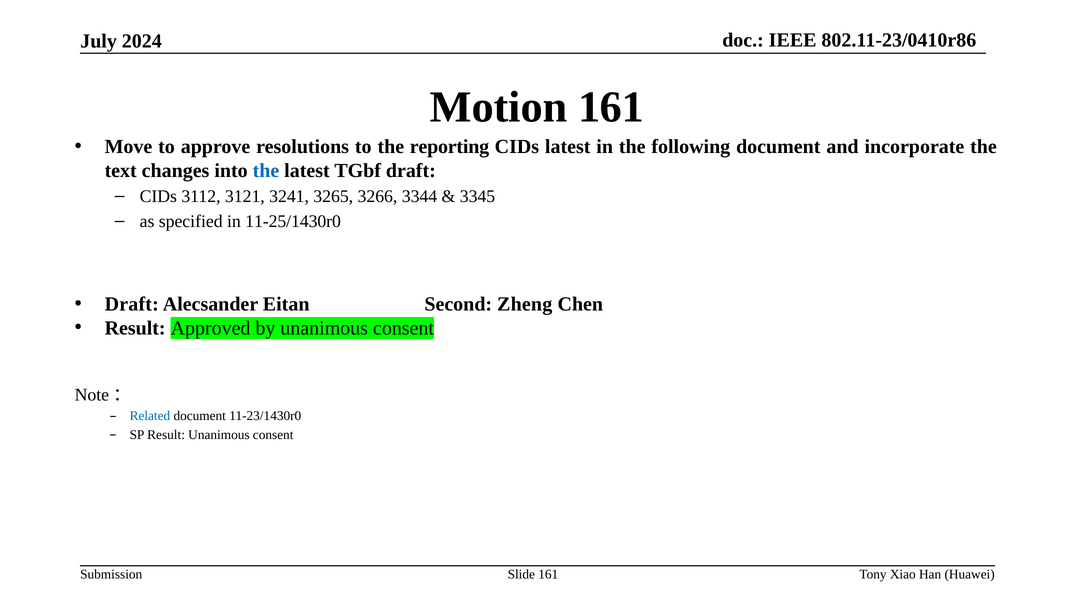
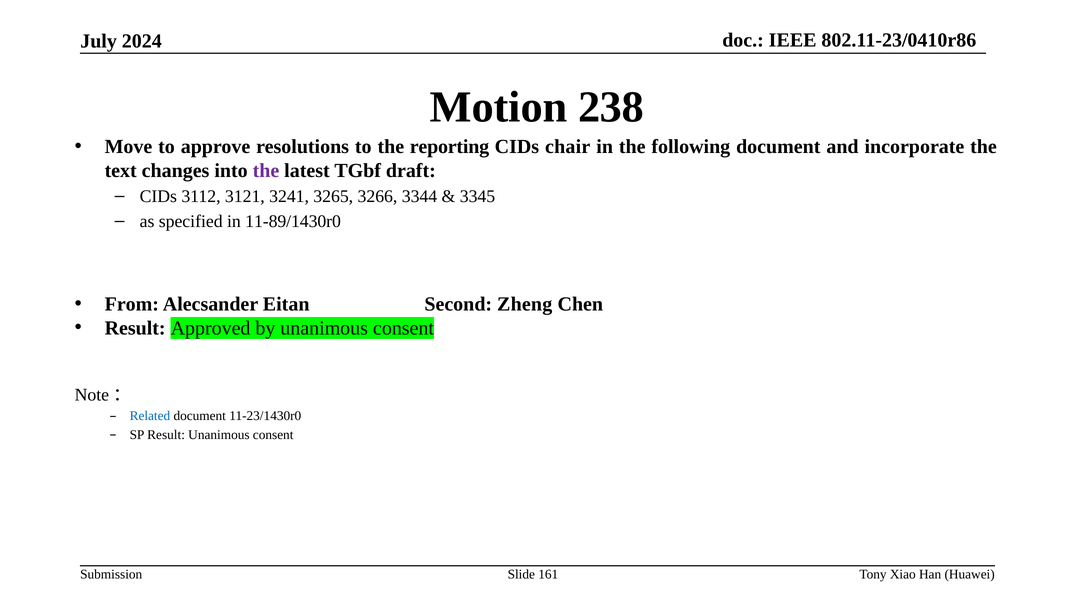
Motion 161: 161 -> 238 (611, 107)
CIDs latest: latest -> chair (568, 147)
the colour: blue -> purple (266, 171)
11-25/1430r0: 11-25/1430r0 -> 11-89/1430r0 (293, 222)
Draft: Draft -> From (132, 304)
